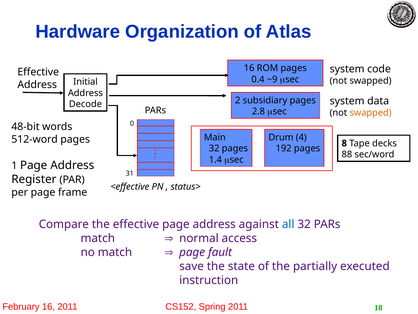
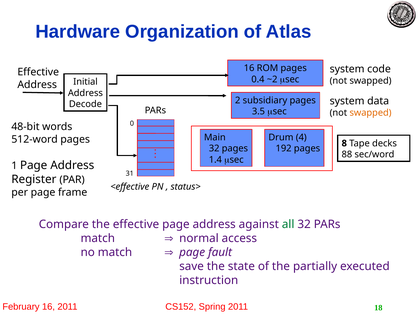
~9: ~9 -> ~2 (272, 79)
2.8: 2.8 -> 3.5 (258, 111)
all colour: blue -> green (288, 224)
